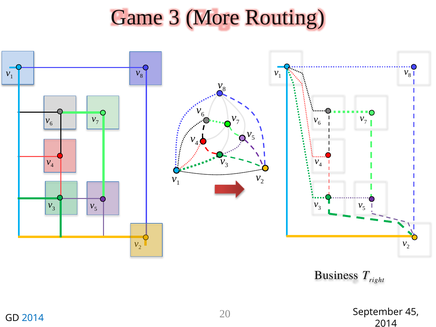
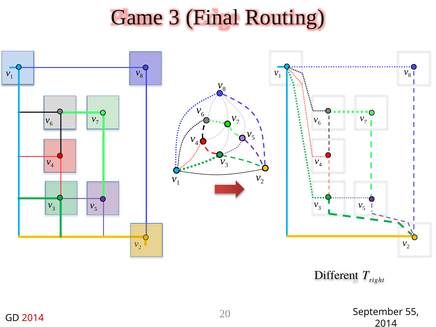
More: More -> Final (212, 17)
Business: Business -> Different (337, 275)
45: 45 -> 55 (412, 312)
2014 colour: blue -> red (33, 318)
